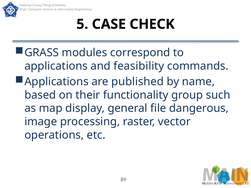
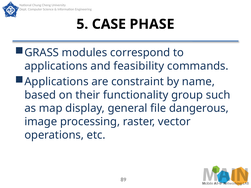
CHECK: CHECK -> PHASE (152, 24)
published: published -> constraint (138, 82)
